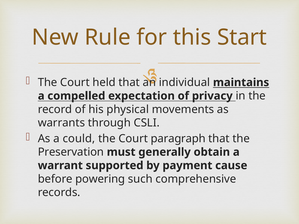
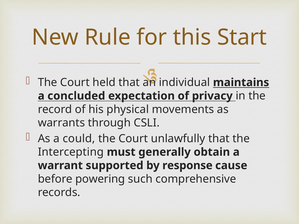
compelled: compelled -> concluded (76, 96)
paragraph: paragraph -> unlawfully (178, 139)
Preservation: Preservation -> Intercepting (71, 152)
payment: payment -> response (187, 166)
